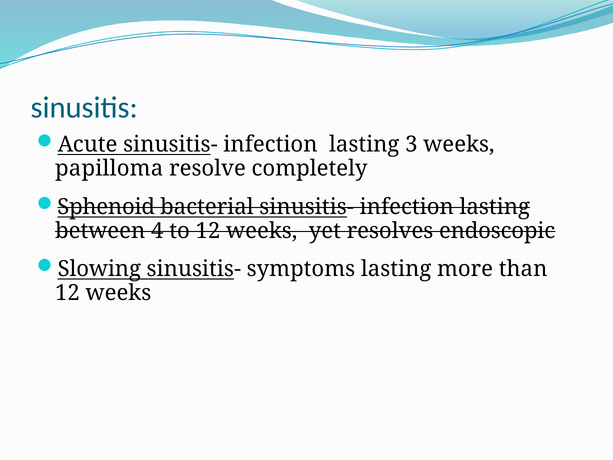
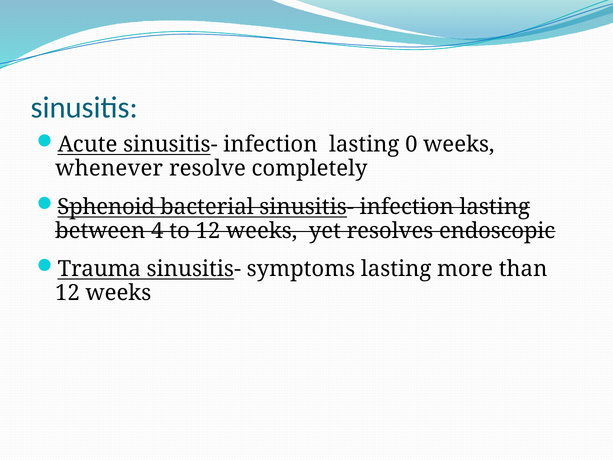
3: 3 -> 0 (411, 145)
papilloma: papilloma -> whenever (109, 168)
Slowing: Slowing -> Trauma (99, 269)
